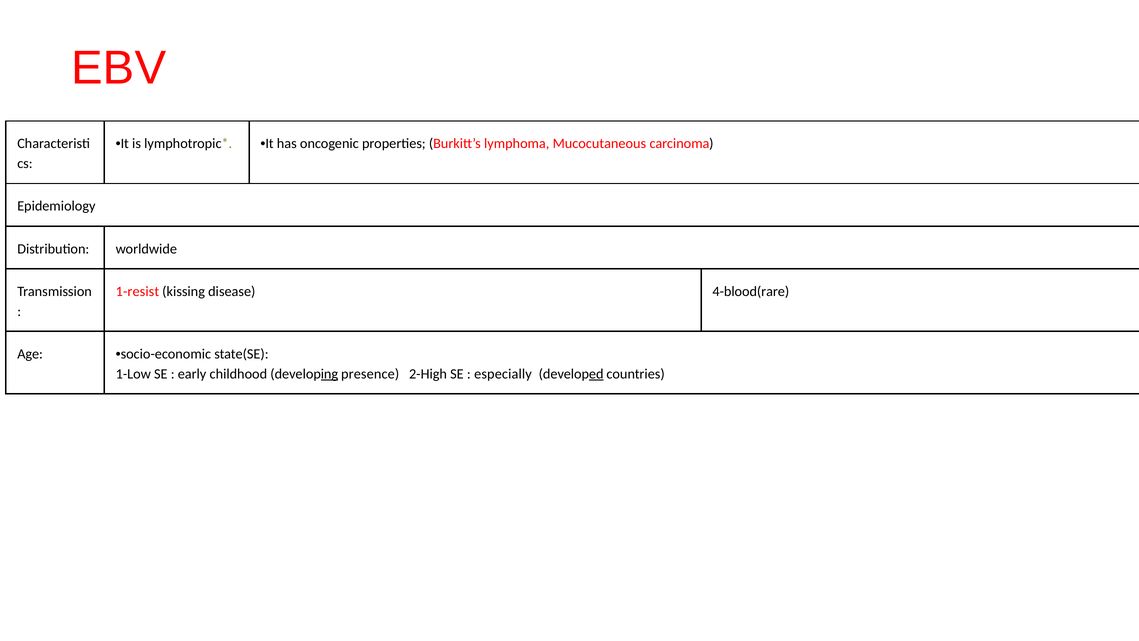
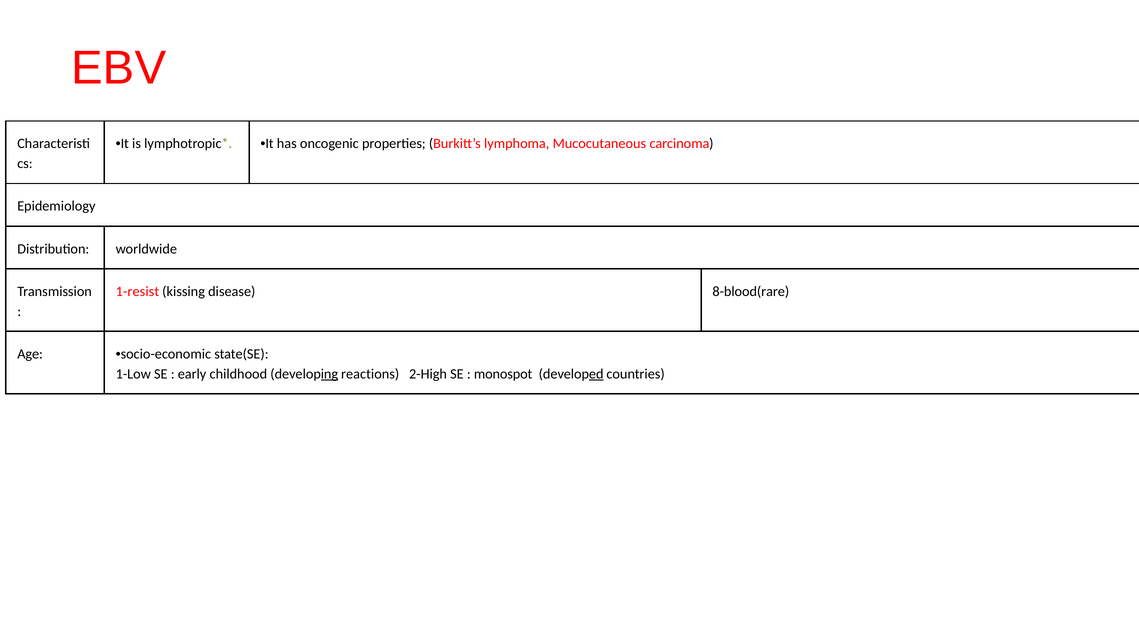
4-blood(rare: 4-blood(rare -> 8-blood(rare (751, 291)
presence: presence -> reactions (370, 374)
especially: especially -> monospot (503, 374)
